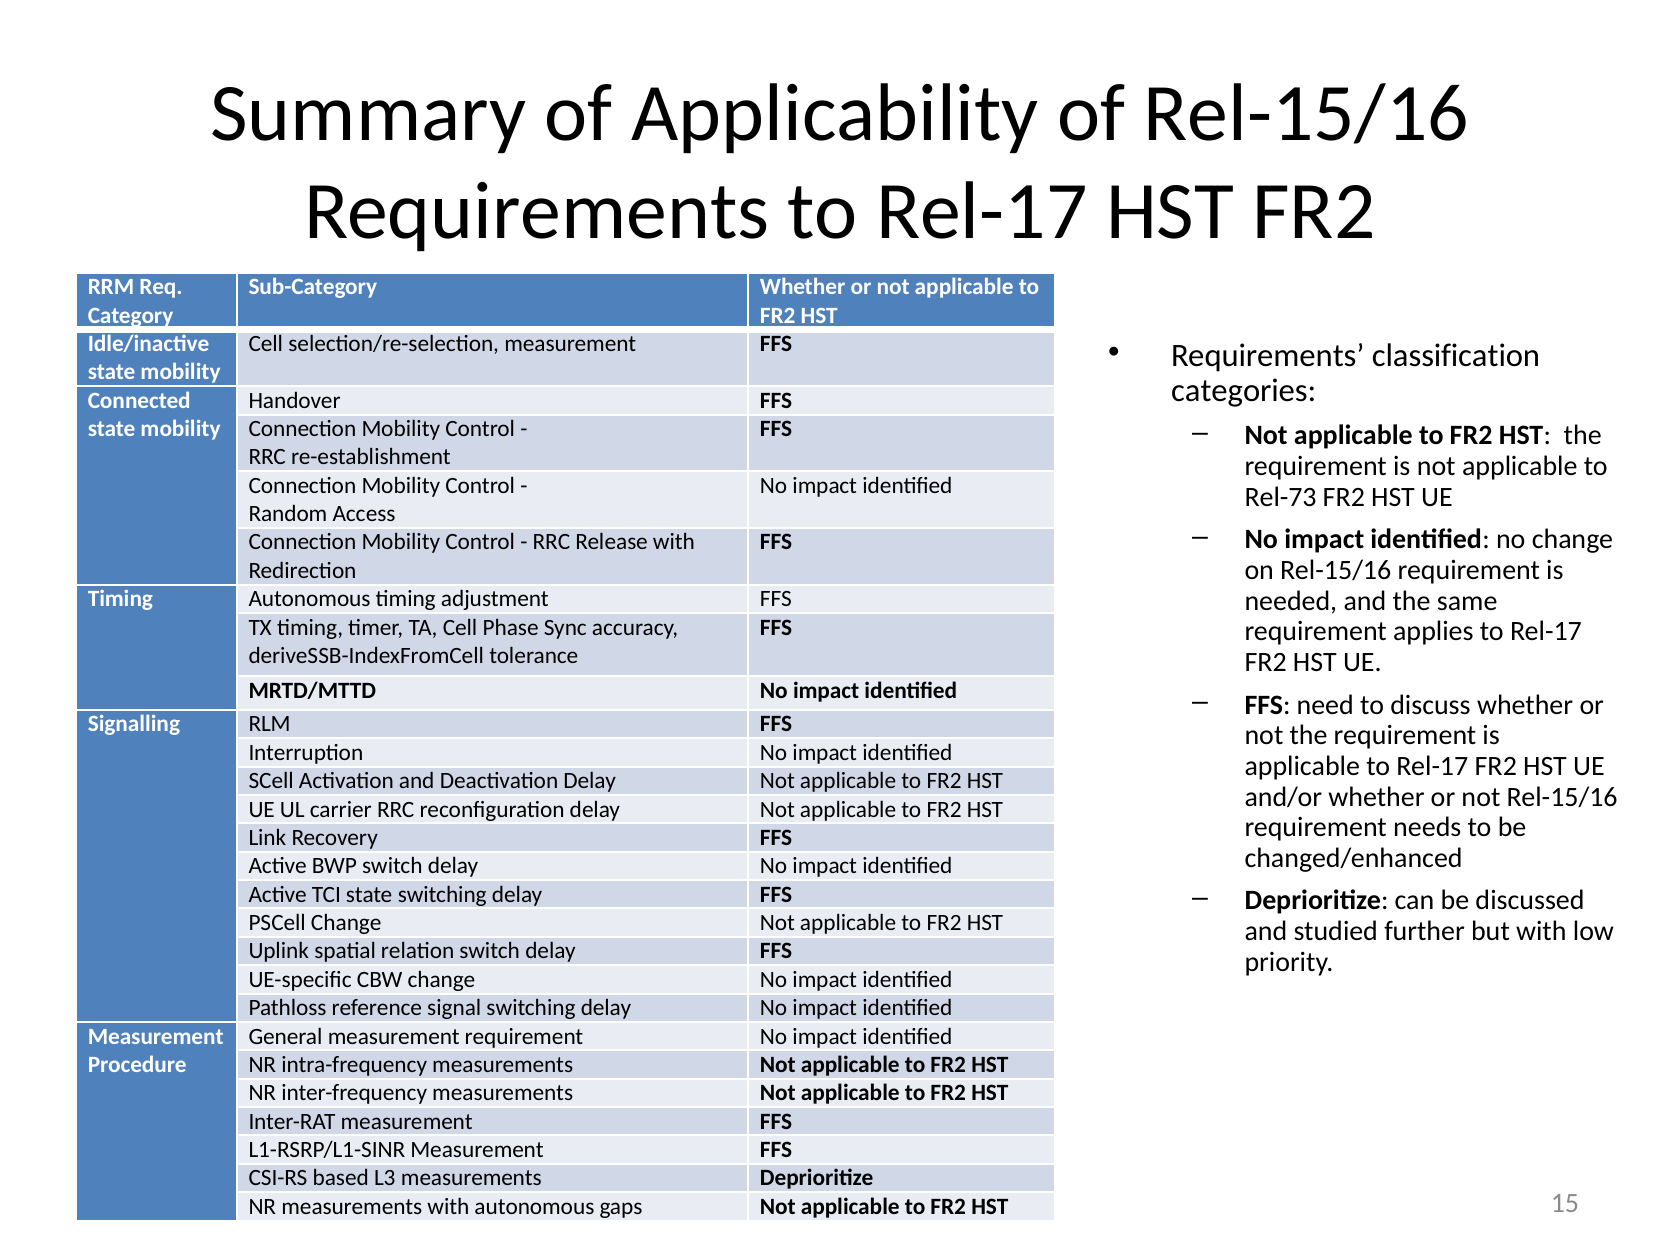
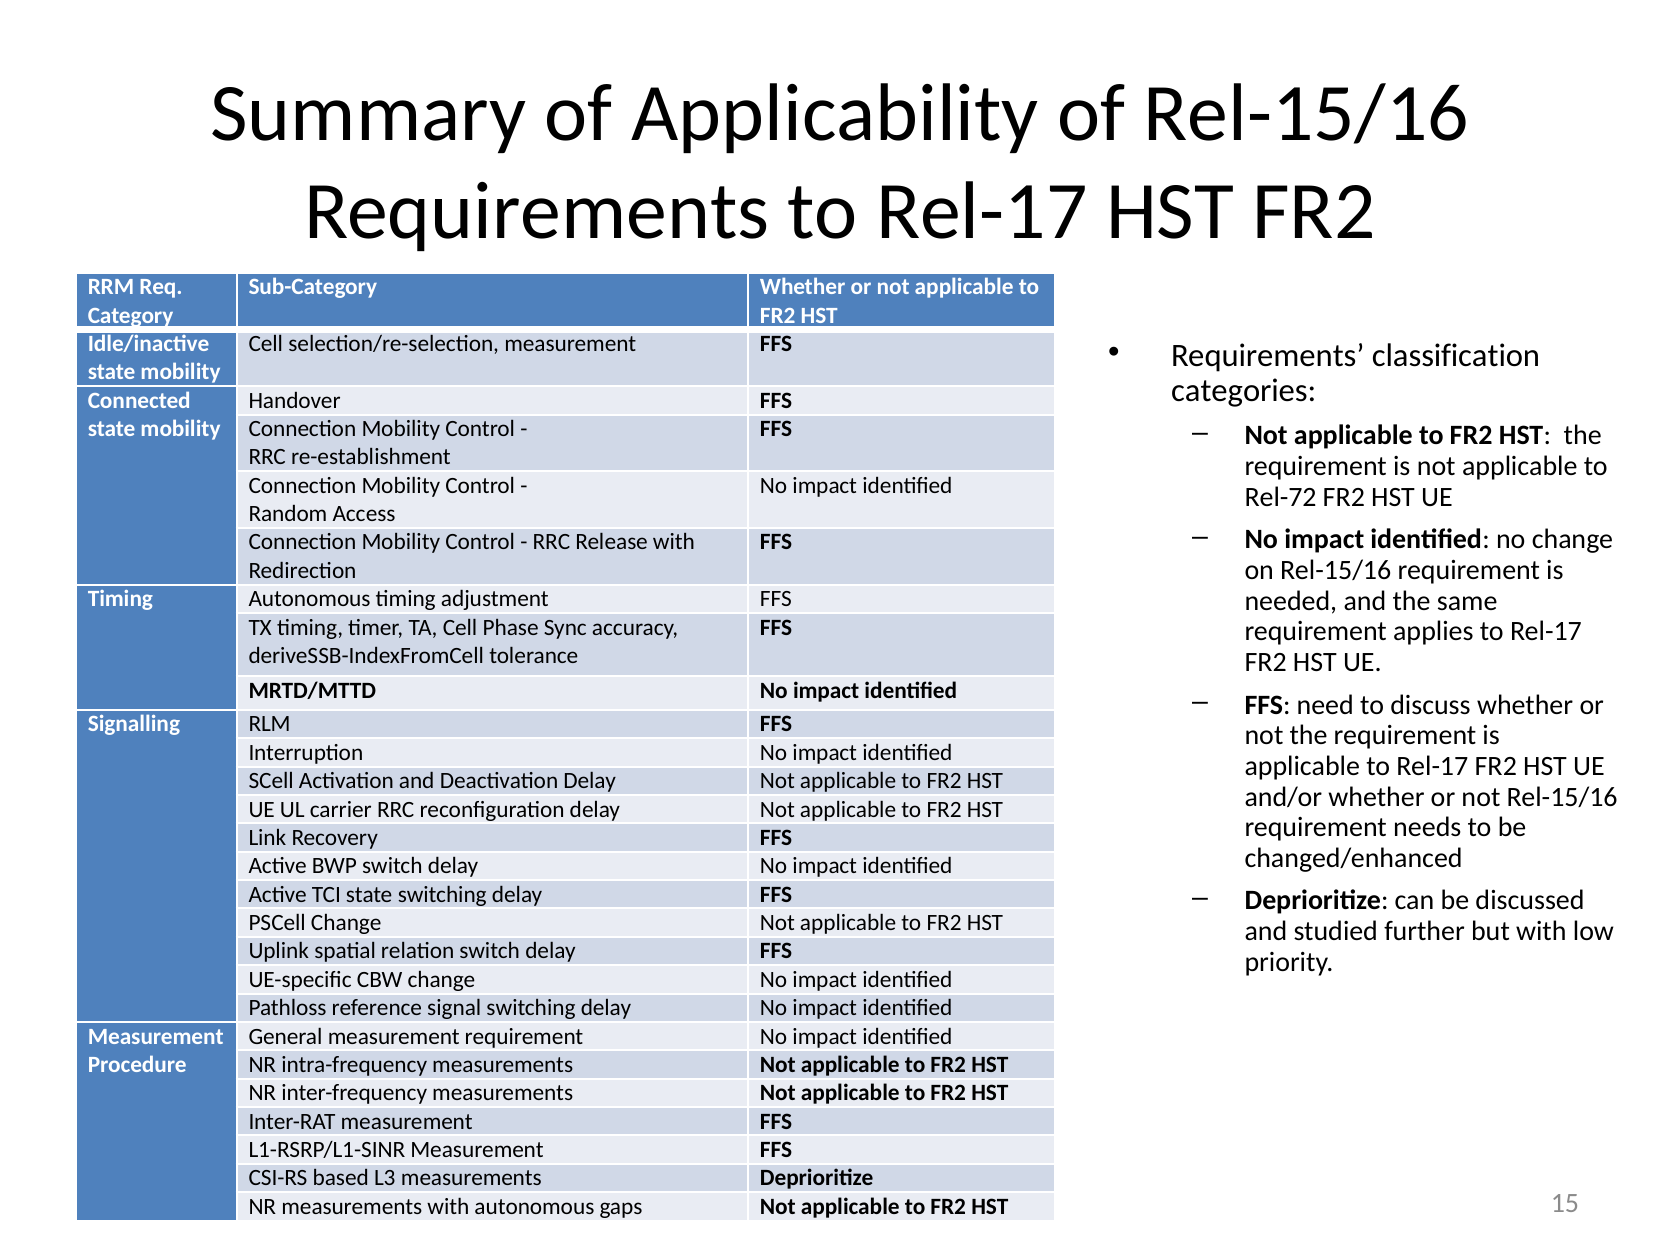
Rel-73: Rel-73 -> Rel-72 (1281, 497)
